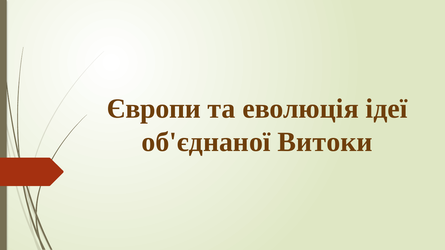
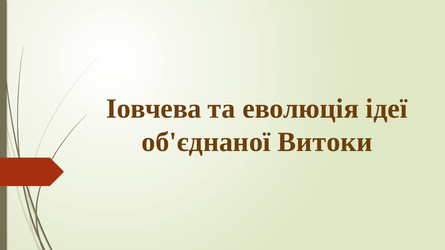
Європи: Європи -> Іовчева (154, 109)
